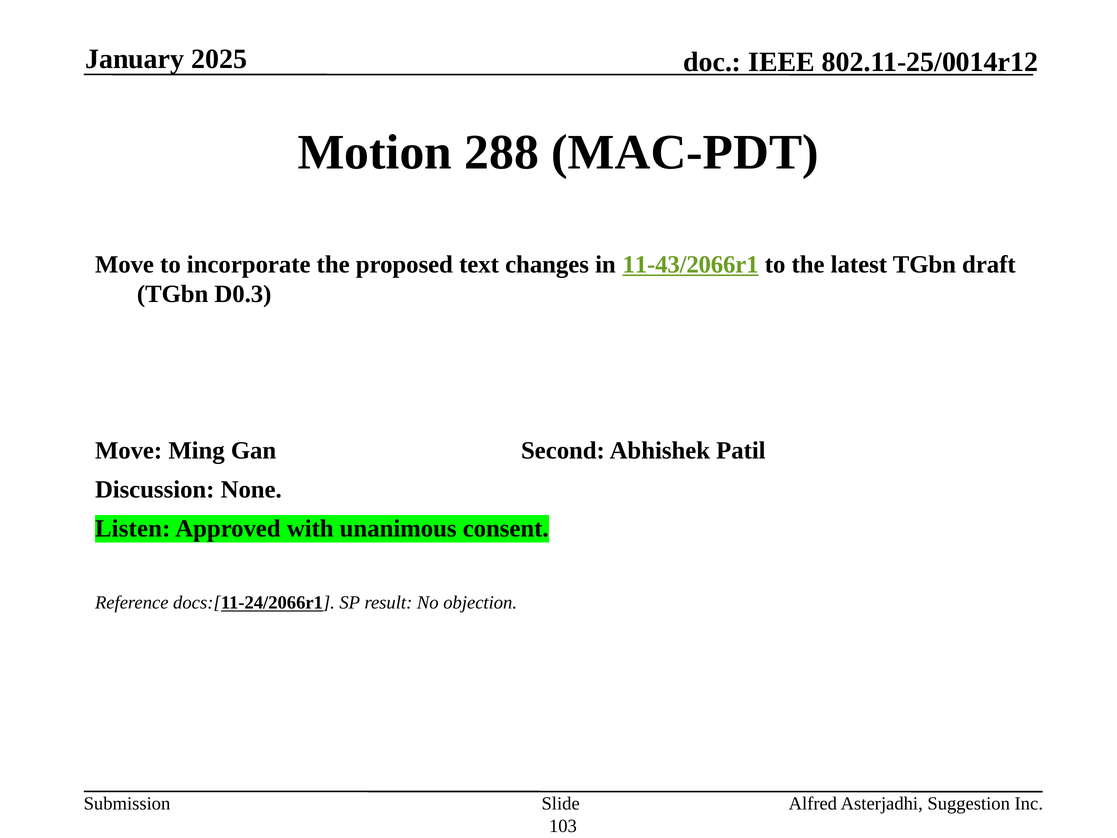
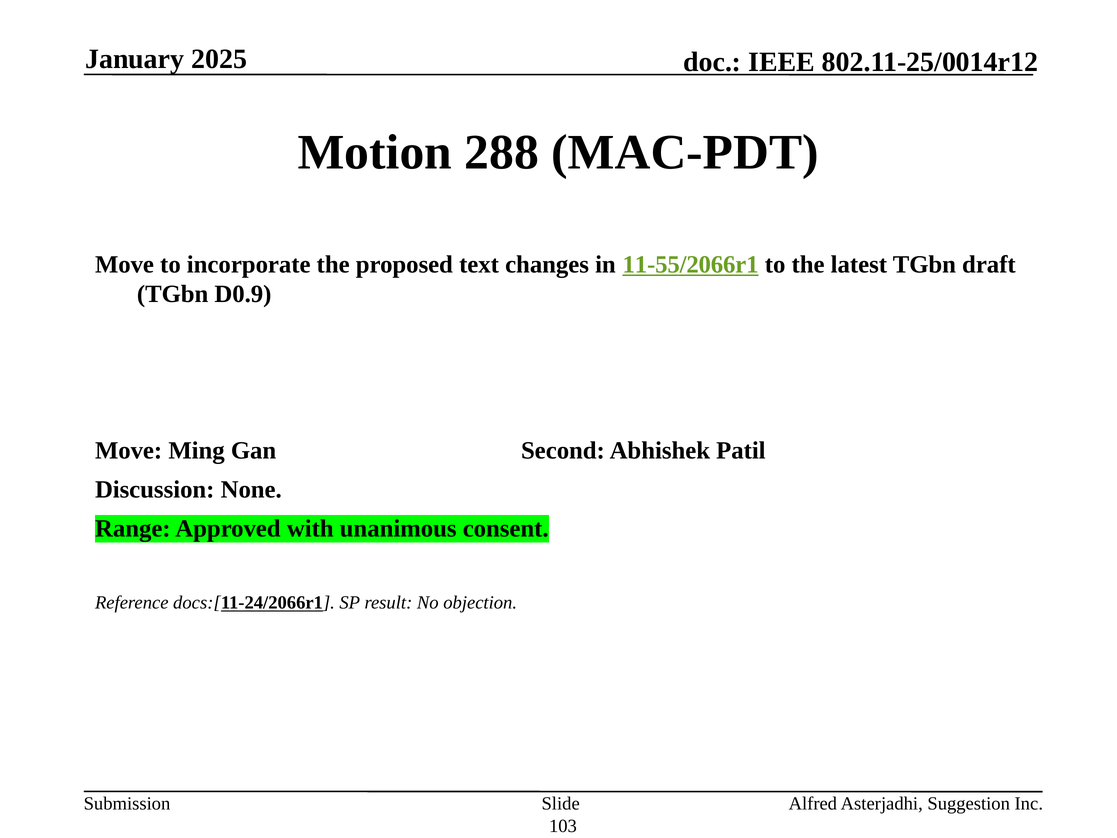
11-43/2066r1: 11-43/2066r1 -> 11-55/2066r1 (691, 264)
D0.3: D0.3 -> D0.9 (243, 294)
Listen: Listen -> Range (133, 529)
